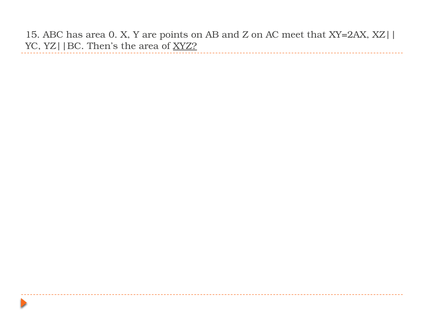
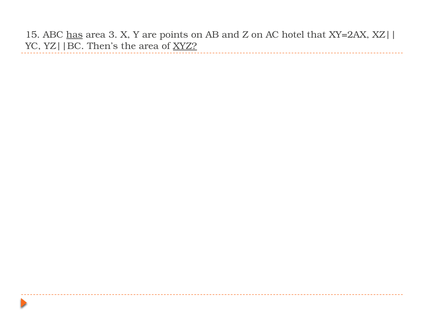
has underline: none -> present (74, 35)
0: 0 -> 3 (113, 35)
meet: meet -> hotel (293, 35)
